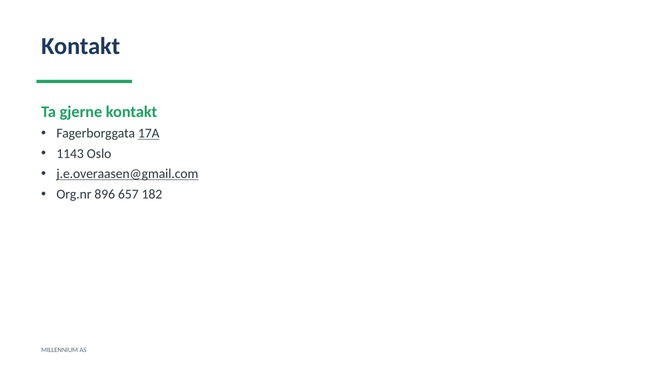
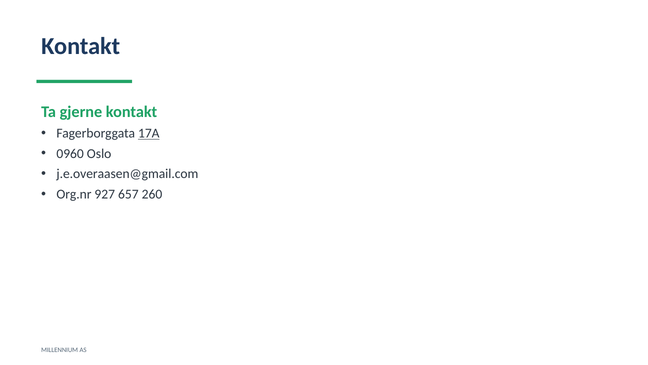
1143: 1143 -> 0960 (70, 154)
j.e.overaasen@gmail.com underline: present -> none (127, 174)
896: 896 -> 927 (105, 194)
182: 182 -> 260 (152, 194)
